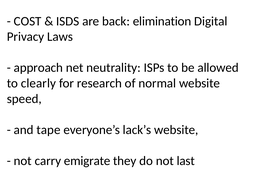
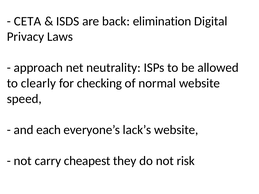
COST: COST -> CETA (28, 21)
research: research -> checking (99, 83)
tape: tape -> each (49, 130)
emigrate: emigrate -> cheapest (87, 161)
last: last -> risk (186, 161)
